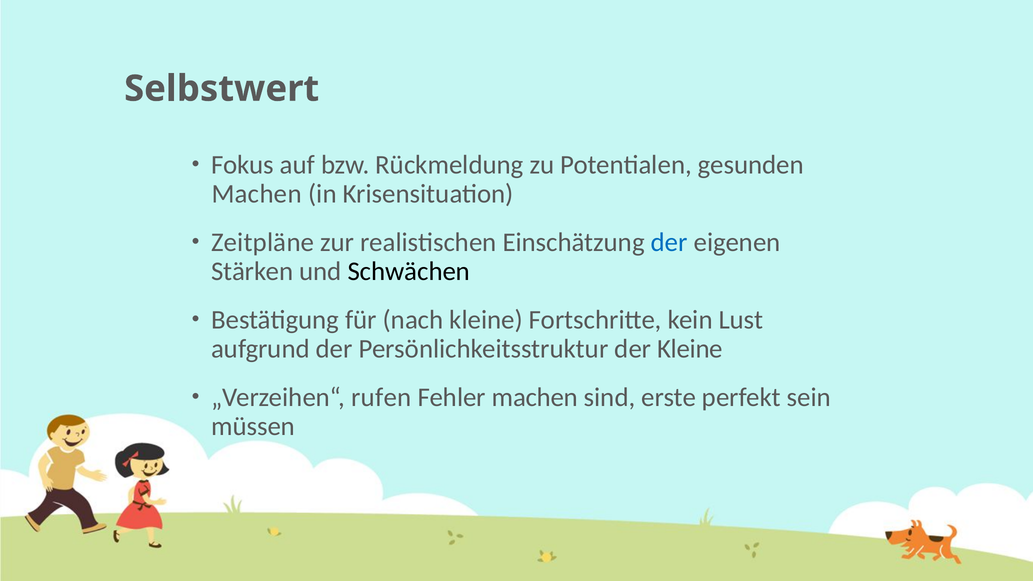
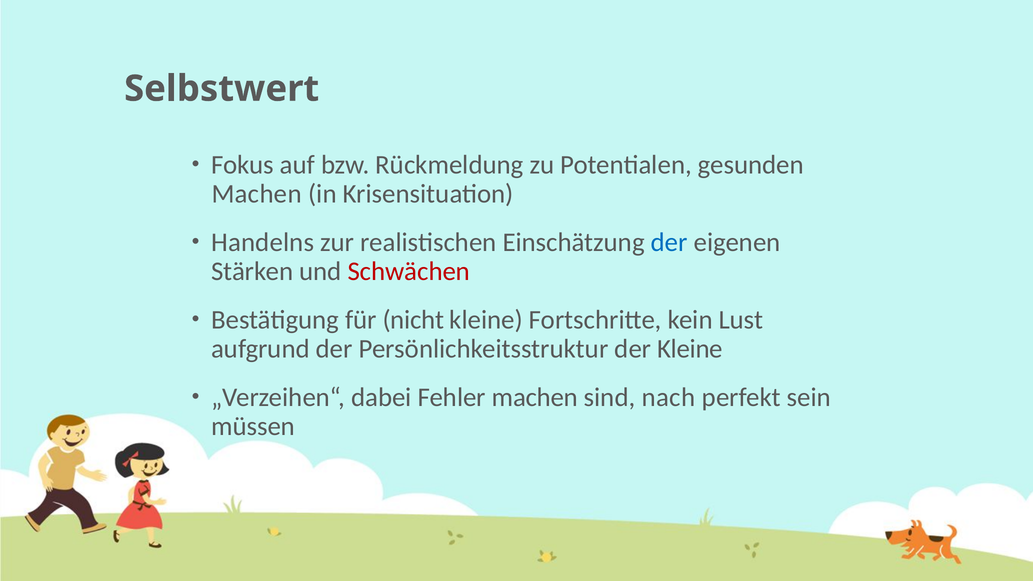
Zeitpläne: Zeitpläne -> Handelns (263, 242)
Schwächen colour: black -> red (409, 271)
nach: nach -> nicht (413, 320)
rufen: rufen -> dabei (381, 397)
erste: erste -> nach (669, 397)
